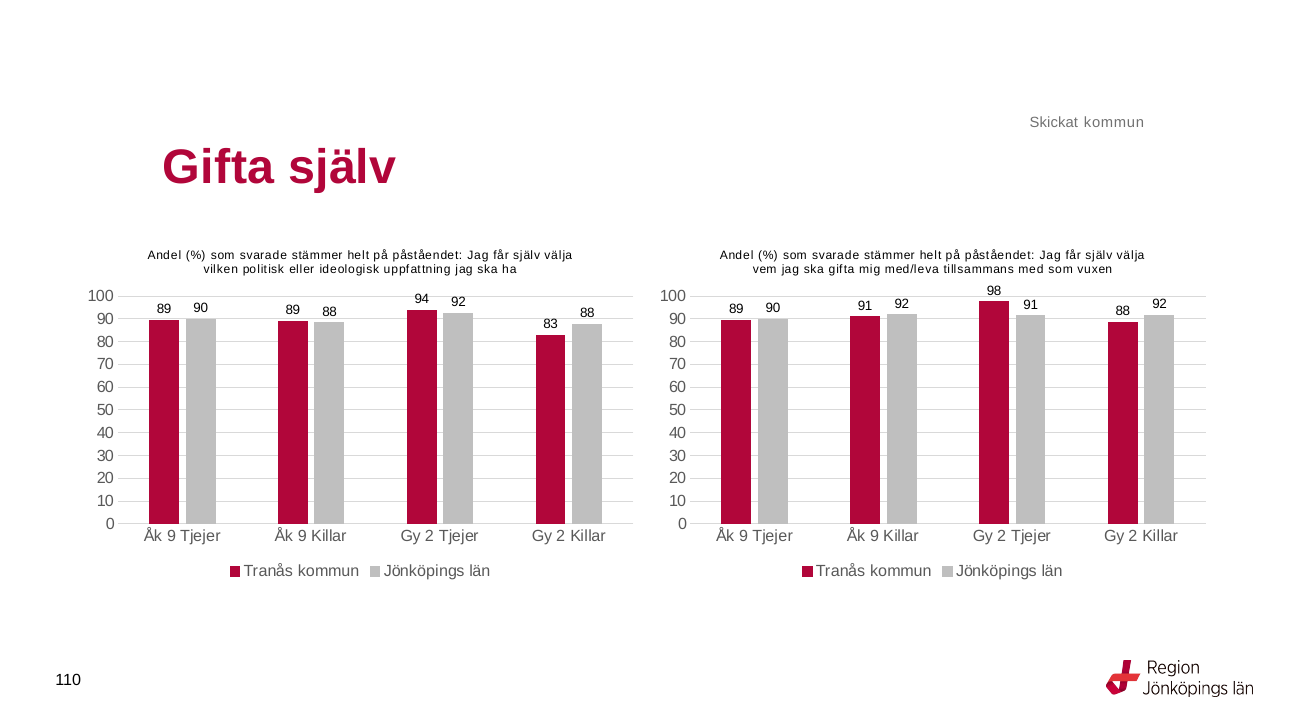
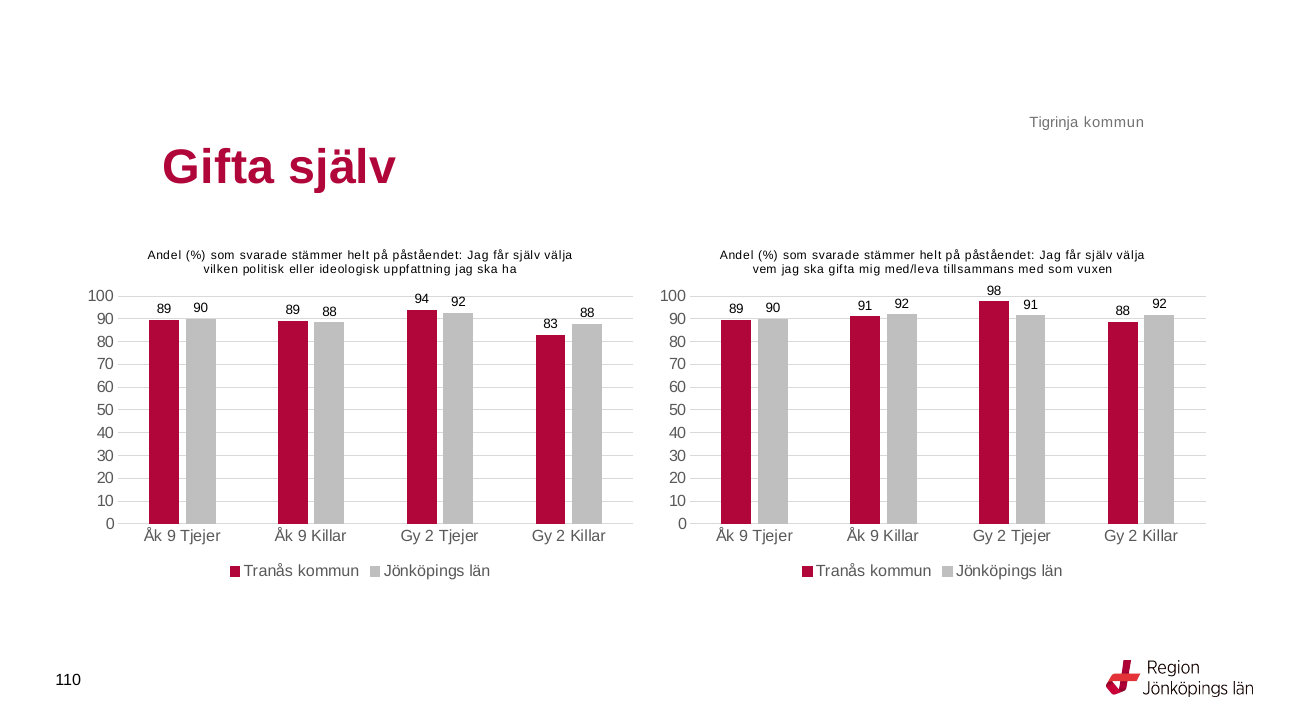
Skickat: Skickat -> Tigrinja (1054, 123)
